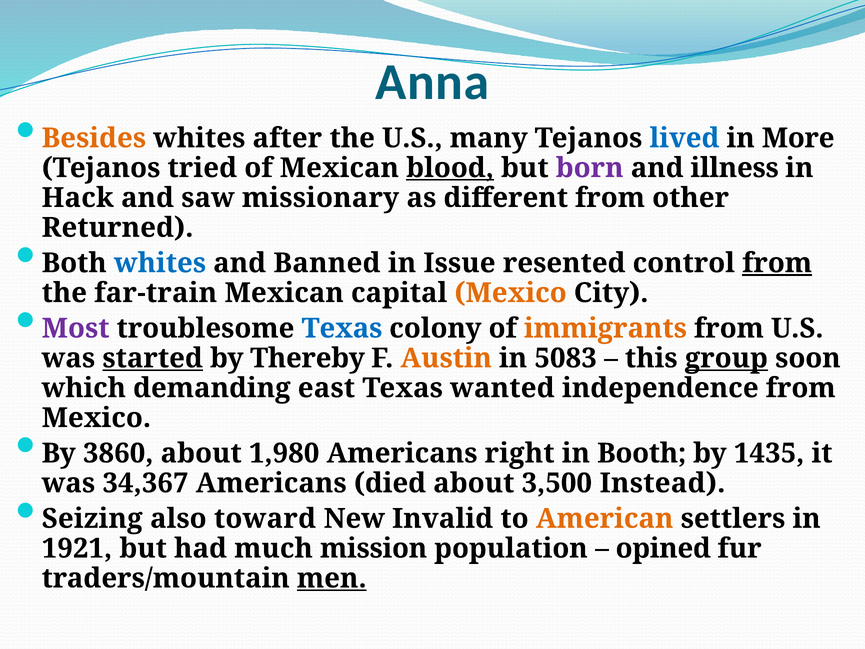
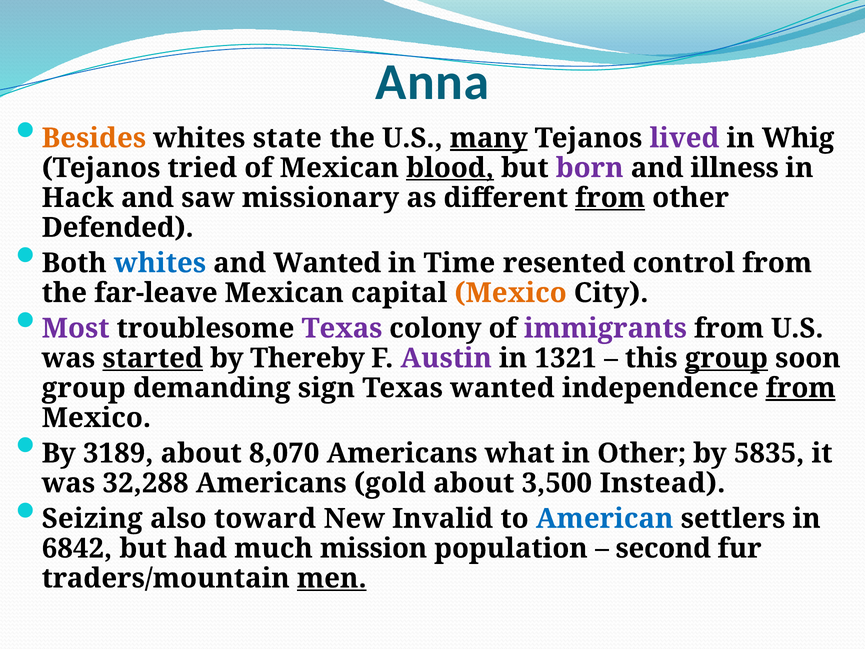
after: after -> state (287, 138)
many underline: none -> present (489, 138)
lived colour: blue -> purple (685, 138)
More: More -> Whig (798, 138)
from underline: none -> present (610, 198)
Returned: Returned -> Defended (118, 228)
and Banned: Banned -> Wanted (327, 263)
Issue: Issue -> Time (459, 263)
from underline: present -> none (777, 263)
far-train: far-train -> far-leave (156, 293)
Texas colour: blue -> purple (342, 328)
immigrants colour: orange -> purple (605, 328)
Austin colour: orange -> purple (446, 358)
5083: 5083 -> 1321 (566, 358)
which: which -> group (84, 388)
east: east -> sign (326, 388)
from underline: none -> present (801, 388)
3860: 3860 -> 3189 (118, 453)
1,980: 1,980 -> 8,070 (284, 453)
right: right -> what (520, 453)
in Booth: Booth -> Other (642, 453)
1435: 1435 -> 5835 (769, 453)
34,367: 34,367 -> 32,288 (145, 483)
died: died -> gold (390, 483)
American colour: orange -> blue (605, 518)
1921: 1921 -> 6842 (77, 548)
opined: opined -> second (663, 548)
